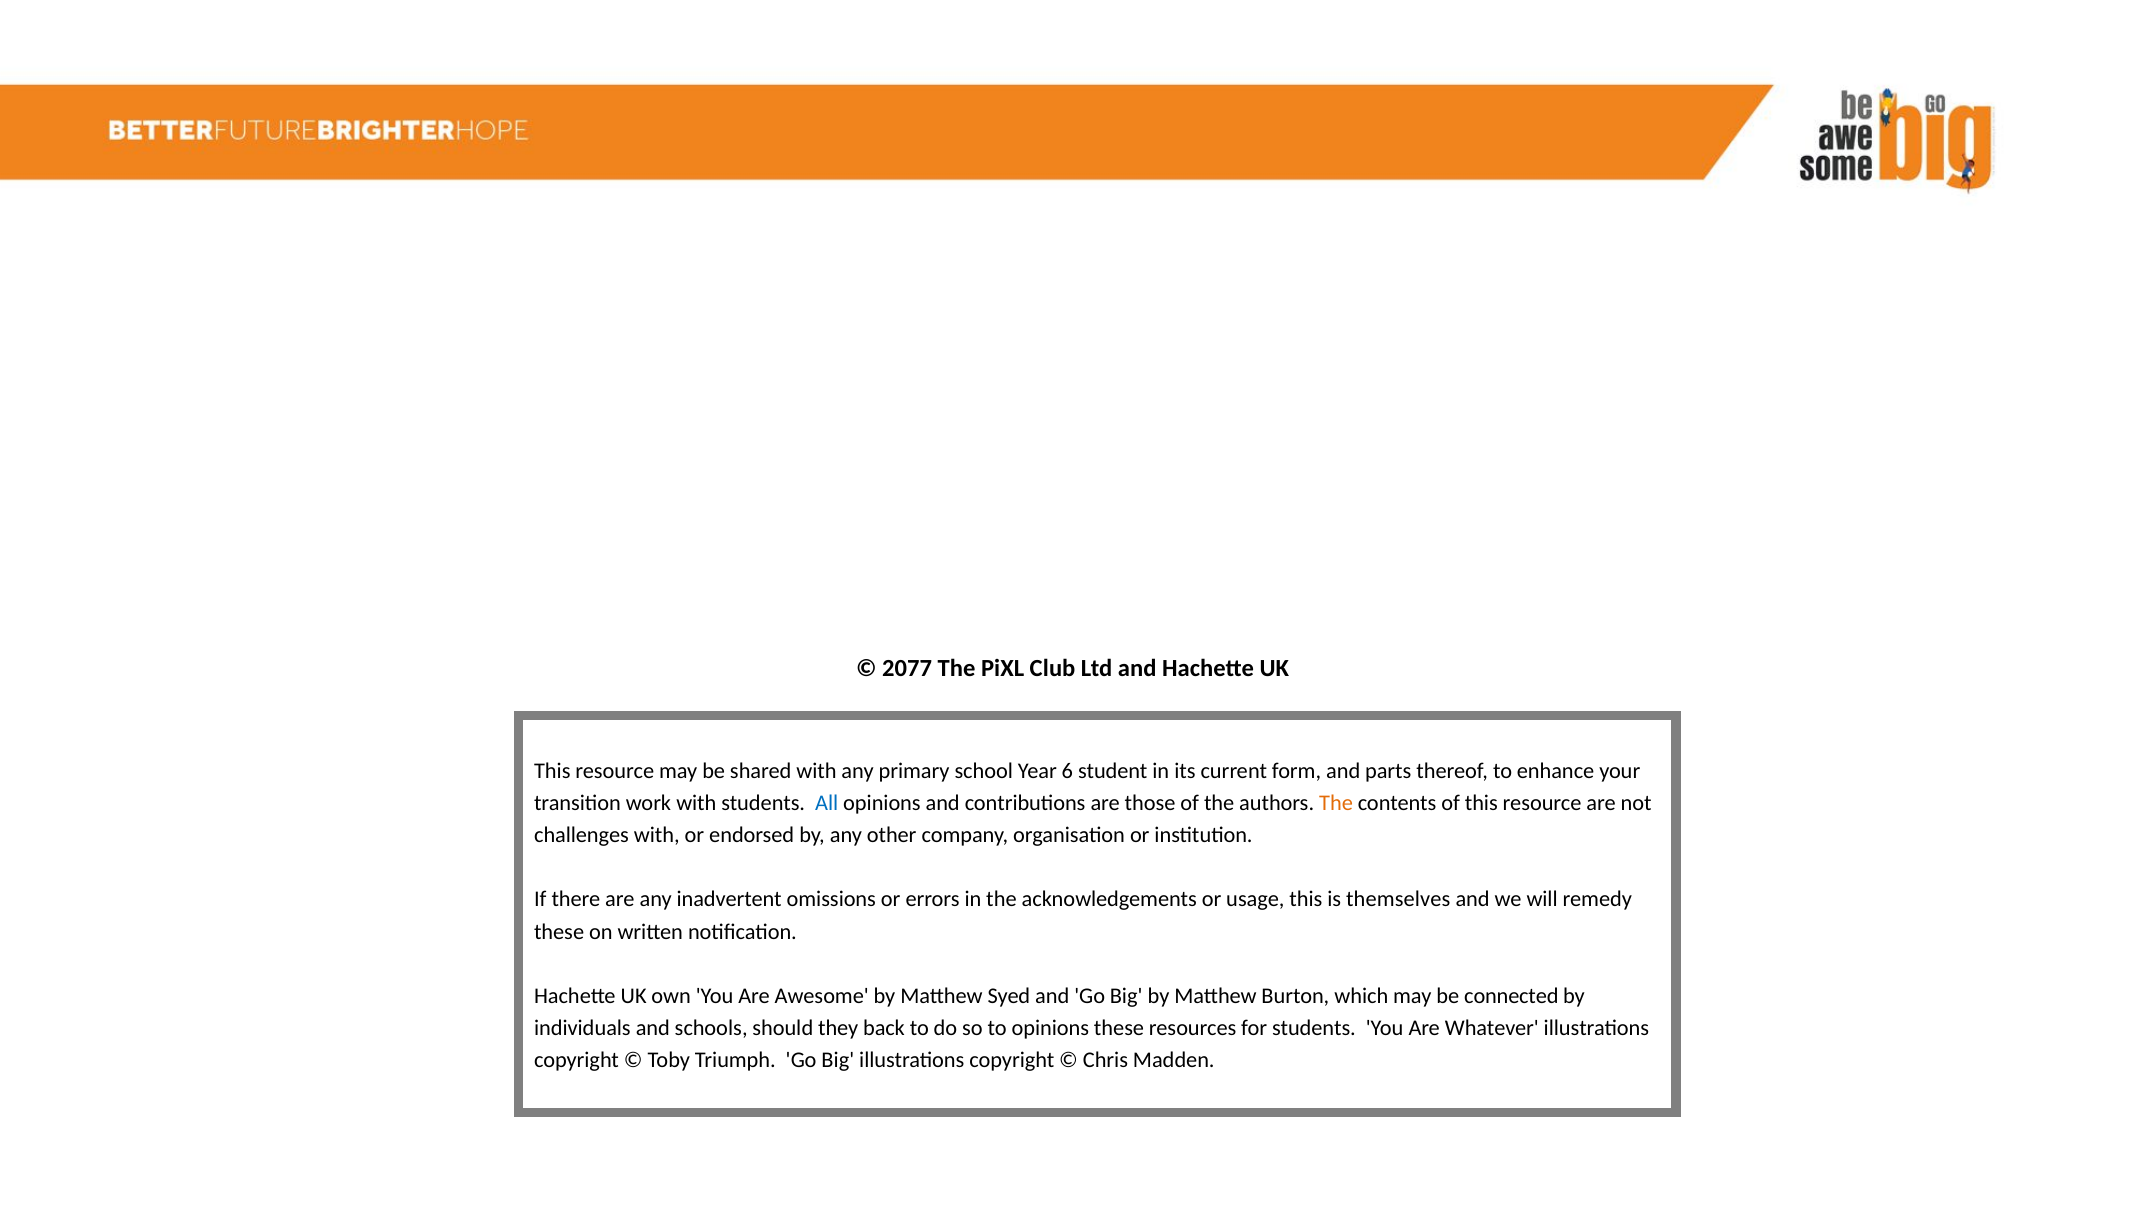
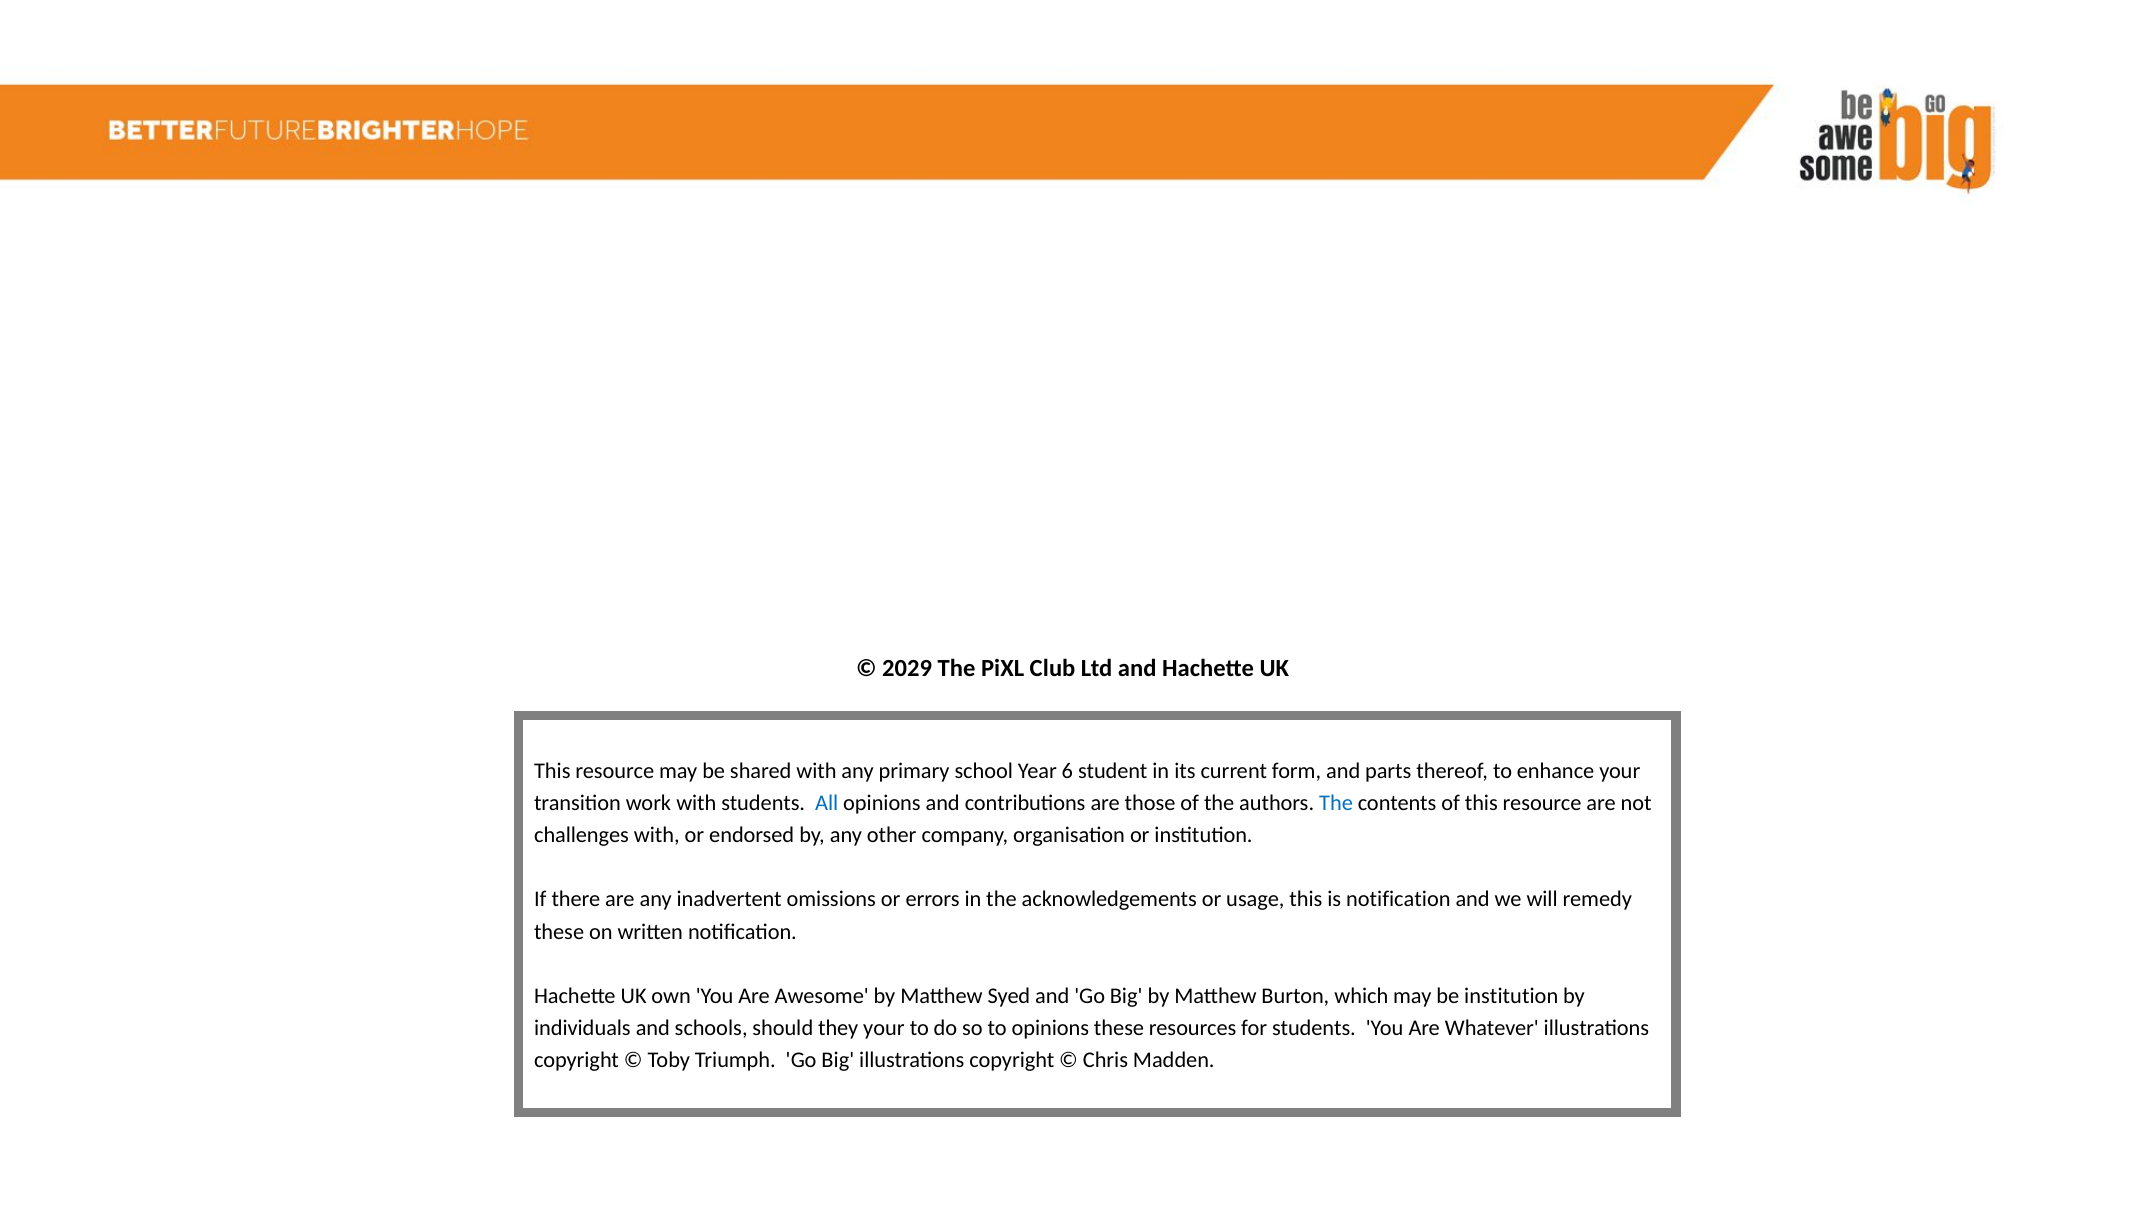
2077: 2077 -> 2029 (907, 669)
The colour: orange -> blue (1336, 803)
is themselves: themselves -> notification (1398, 900)
be connected: connected -> institution (1511, 996)
they back: back -> your (884, 1028)
